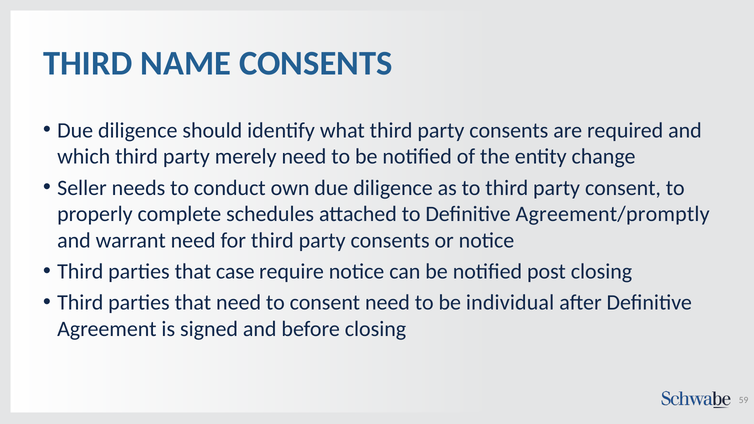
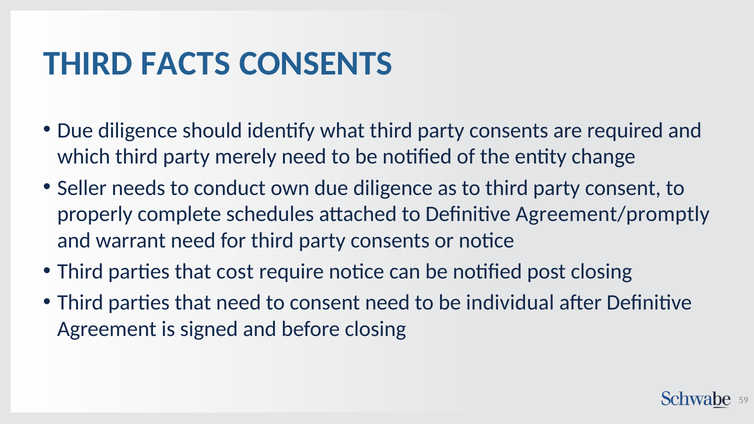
NAME: NAME -> FACTS (186, 63)
case: case -> cost (235, 272)
